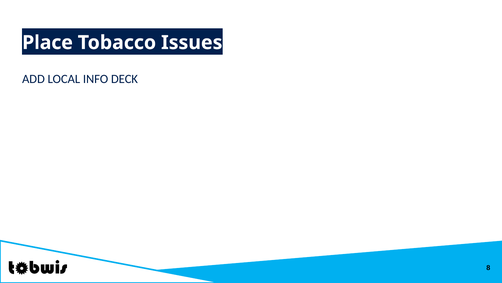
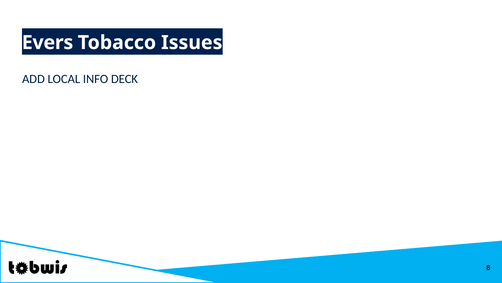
Place: Place -> Evers (48, 43)
